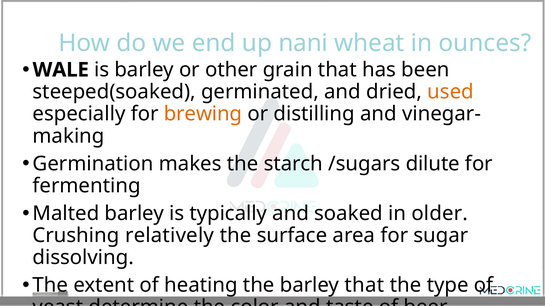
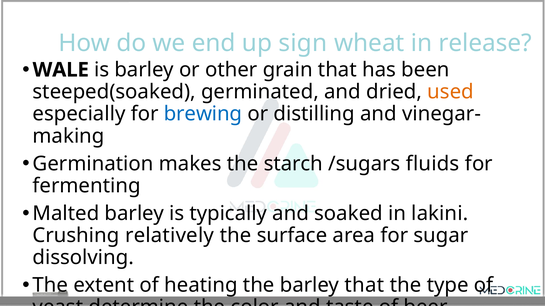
nani: nani -> sign (303, 43)
ounces: ounces -> release (485, 43)
brewing colour: orange -> blue (203, 114)
dilute: dilute -> fluids (433, 164)
older: older -> lakini (440, 214)
